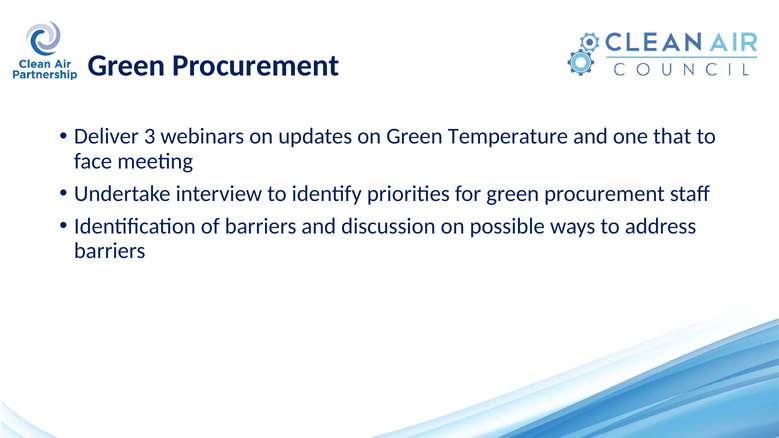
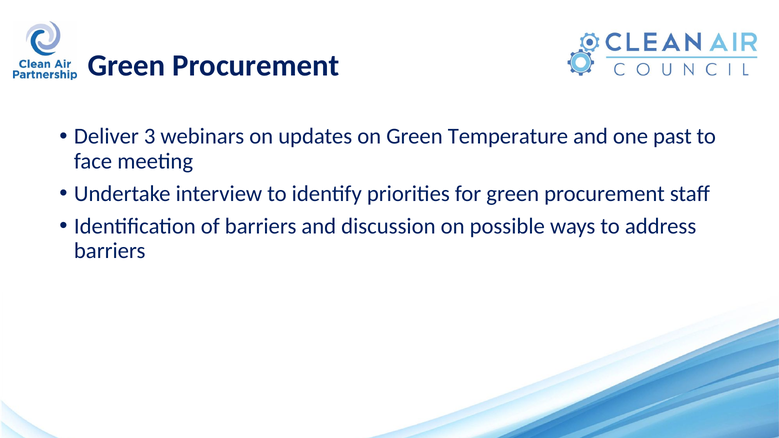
that: that -> past (672, 137)
